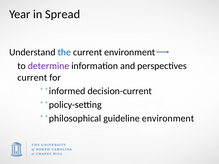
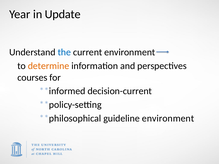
Spread: Spread -> Update (63, 14)
determine colour: purple -> orange (49, 66)
current: current -> courses (32, 78)
